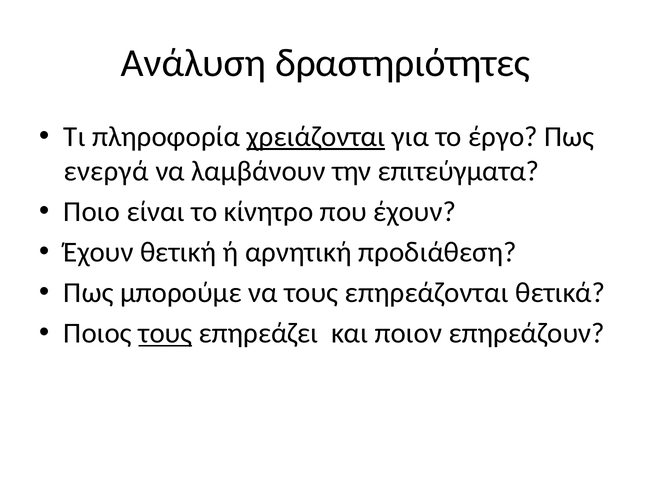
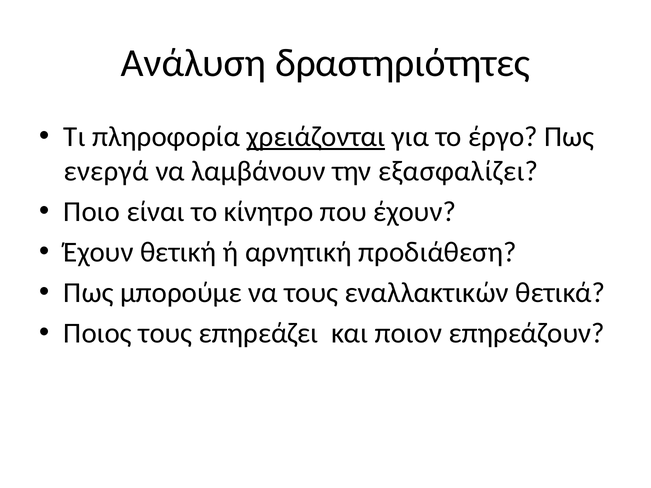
επιτεύγματα: επιτεύγματα -> εξασφαλίζει (458, 171)
επηρεάζονται: επηρεάζονται -> εναλλακτικών (427, 293)
τους underline: present -> none (165, 333)
